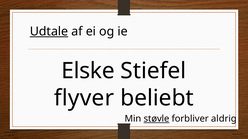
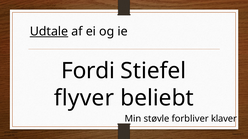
Elske: Elske -> Fordi (88, 71)
støvle underline: present -> none (157, 119)
aldrig: aldrig -> klaver (224, 119)
